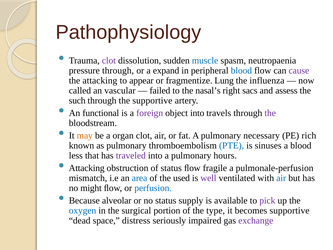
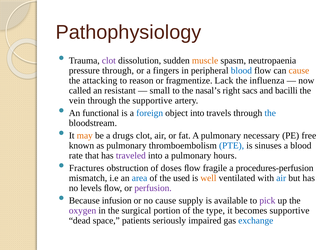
muscle colour: blue -> orange (205, 61)
expand: expand -> fingers (166, 71)
cause colour: purple -> orange (299, 71)
appear: appear -> reason (141, 81)
Lung: Lung -> Lack (224, 81)
vascular: vascular -> resistant (120, 91)
failed: failed -> small (160, 91)
assess: assess -> bacilli (286, 91)
such: such -> vein (77, 101)
foreign colour: purple -> blue (150, 113)
the colour: purple -> blue (270, 113)
organ: organ -> drugs (123, 135)
rich: rich -> free (309, 135)
less: less -> rate (76, 155)
Attacking: Attacking -> Fractures (87, 168)
of status: status -> doses (171, 168)
pulmonale-perfusion: pulmonale-perfusion -> procedures-perfusion (275, 168)
well colour: purple -> orange (208, 178)
might: might -> levels (91, 188)
perfusion colour: blue -> purple (153, 188)
alveolar: alveolar -> infusion (117, 200)
no status: status -> cause (166, 200)
oxygen colour: blue -> purple (83, 210)
distress: distress -> patients (136, 220)
exchange colour: purple -> blue (256, 220)
